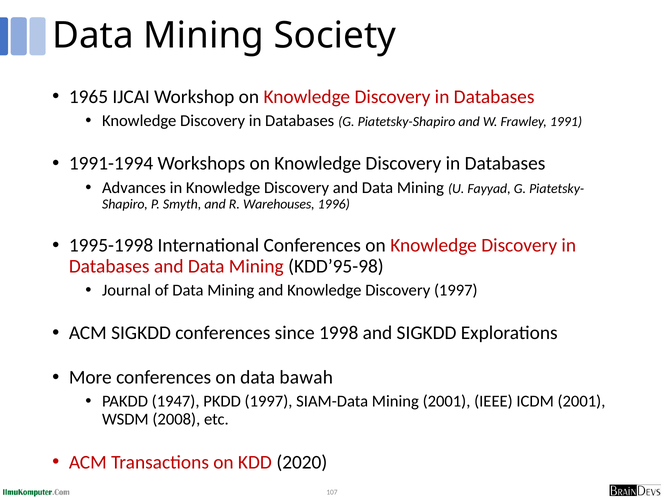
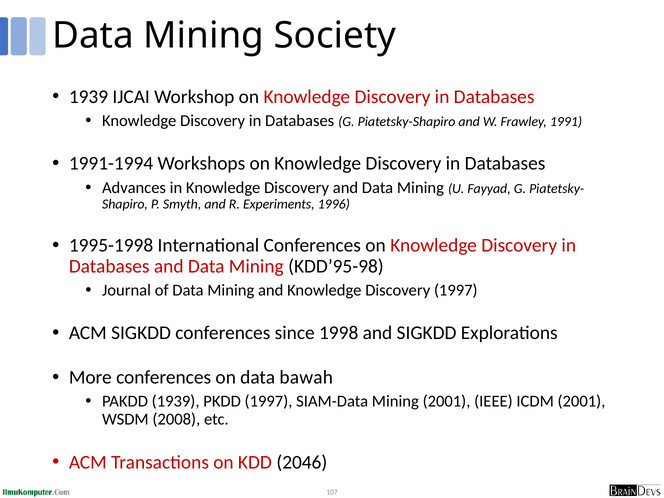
1965: 1965 -> 1939 (88, 97)
Warehouses: Warehouses -> Experiments (279, 204)
PAKDD 1947: 1947 -> 1939 (176, 401)
2020: 2020 -> 2046 (302, 462)
